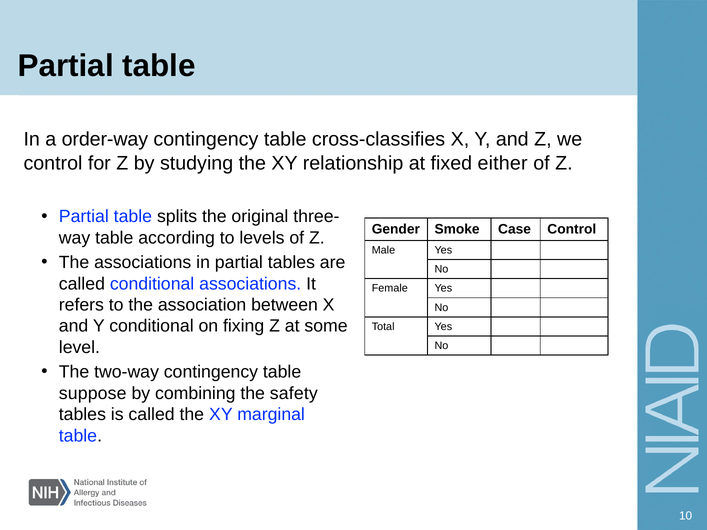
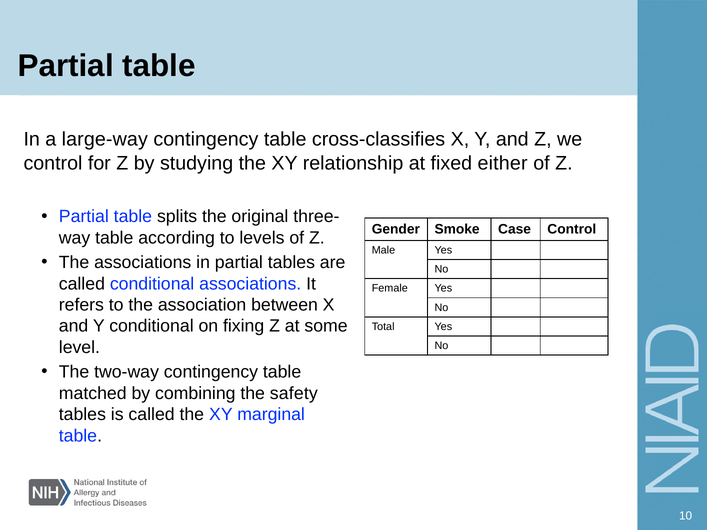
order-way: order-way -> large-way (105, 140)
suppose: suppose -> matched (93, 393)
